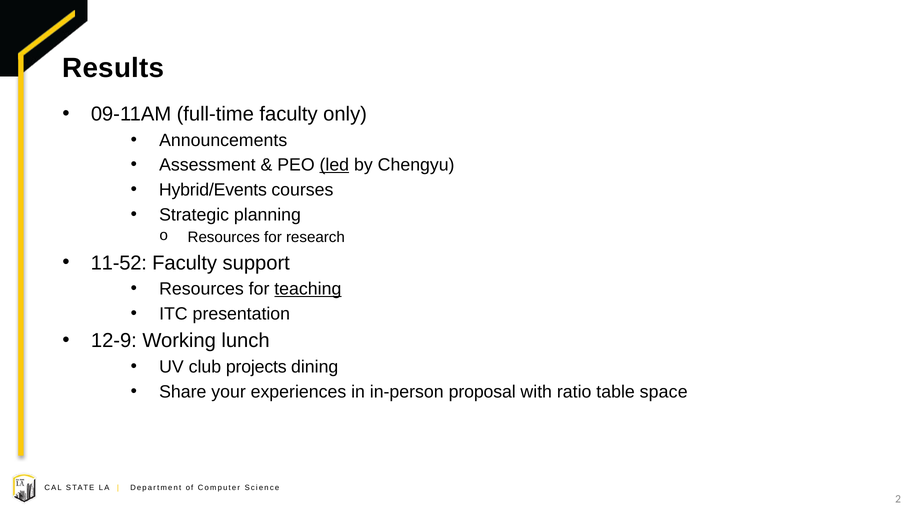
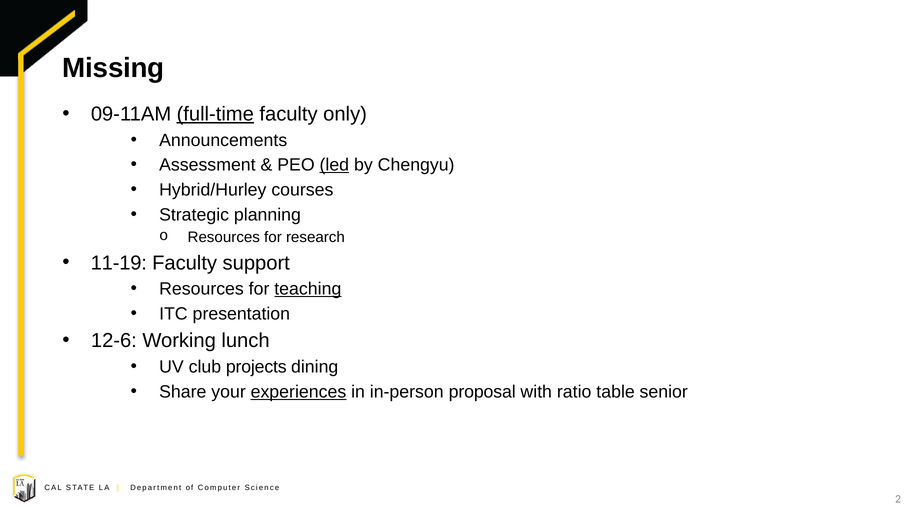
Results: Results -> Missing (113, 68)
full-time underline: none -> present (215, 114)
Hybrid/Events: Hybrid/Events -> Hybrid/Hurley (213, 190)
11-52: 11-52 -> 11-19 (119, 263)
12-9: 12-9 -> 12-6 (114, 341)
experiences underline: none -> present (298, 392)
space: space -> senior (664, 392)
